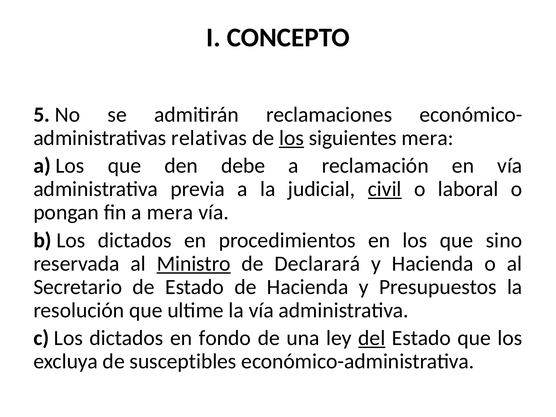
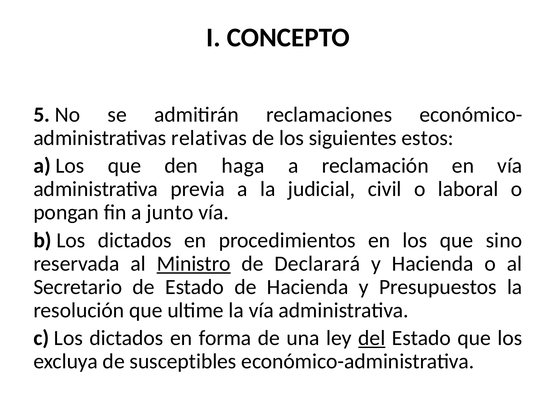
los underline: present -> none (291, 138)
siguientes mera: mera -> estos (428, 138)
debe: debe -> haga (243, 166)
civil underline: present -> none (385, 189)
a mera: mera -> junto (170, 212)
fondo: fondo -> forma (225, 338)
